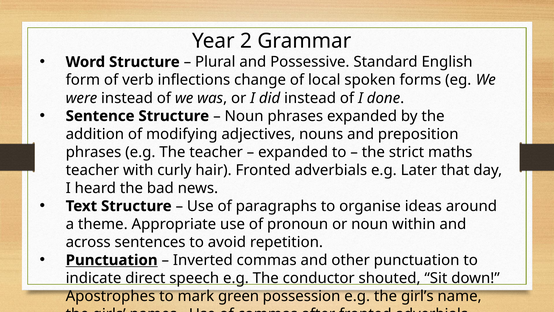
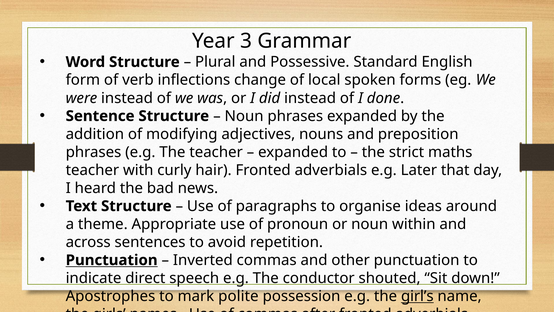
2: 2 -> 3 (246, 41)
green: green -> polite (238, 296)
girl’s underline: none -> present (417, 296)
